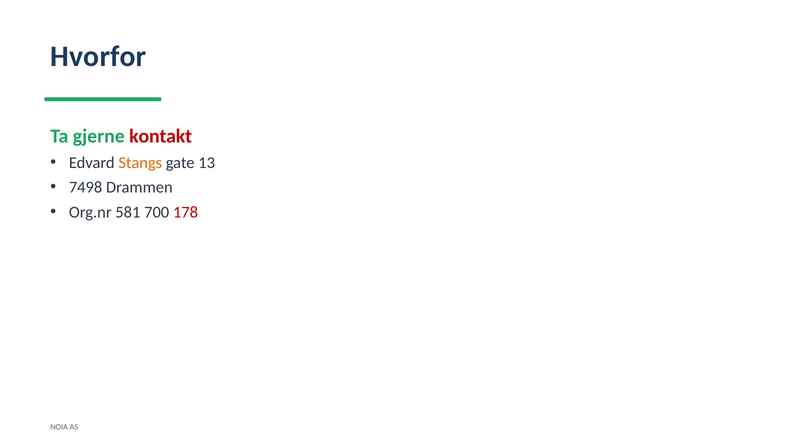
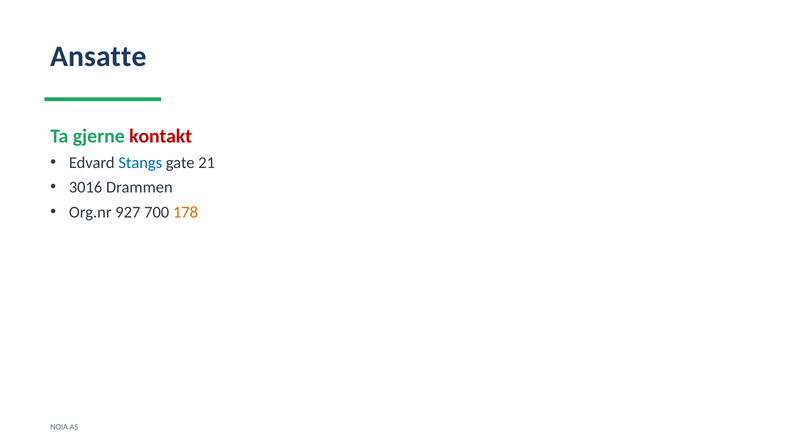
Hvorfor: Hvorfor -> Ansatte (98, 56)
Stangs colour: orange -> blue (140, 163)
13: 13 -> 21 (207, 163)
7498: 7498 -> 3016 (86, 187)
581: 581 -> 927 (128, 212)
178 colour: red -> orange (186, 212)
